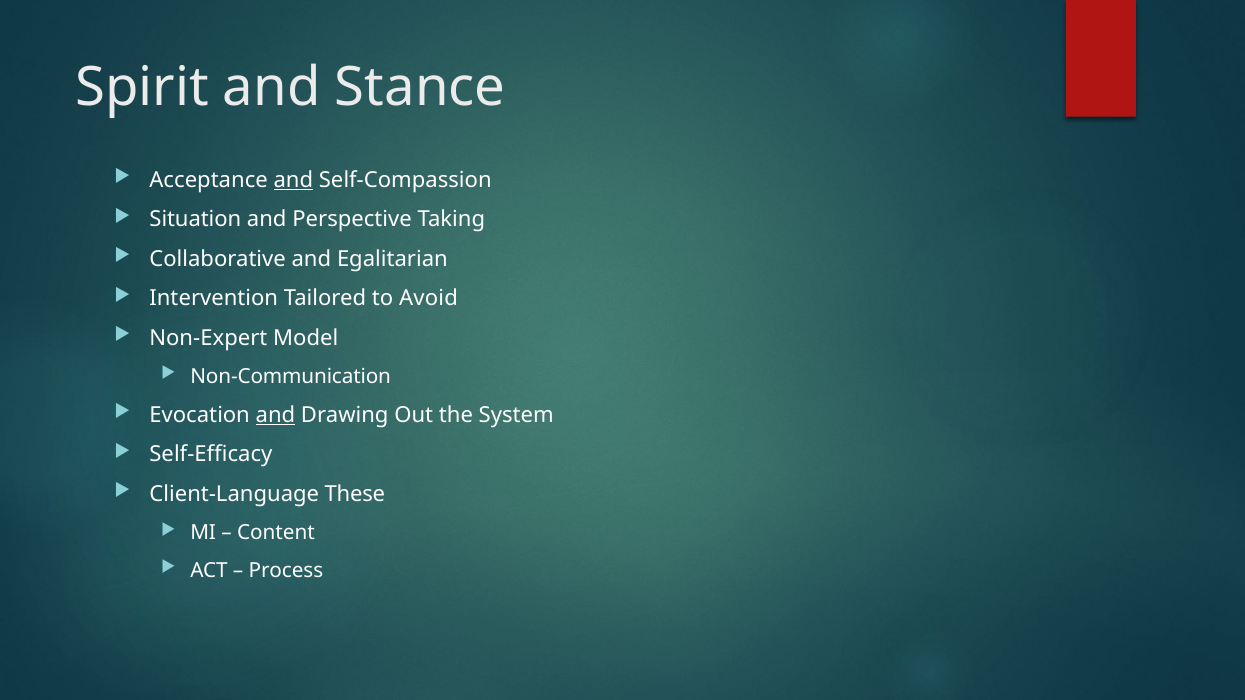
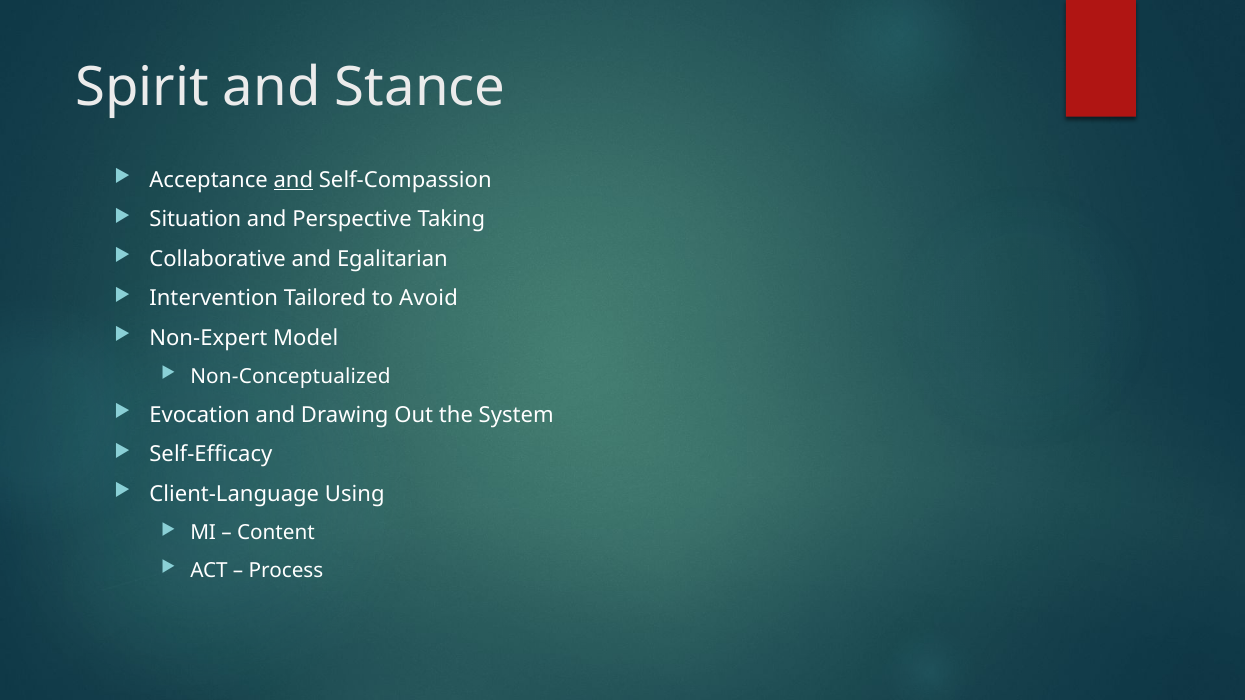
Non-Communication: Non-Communication -> Non-Conceptualized (291, 377)
and underline: present -> none (275, 415)
These: These -> Using (355, 494)
